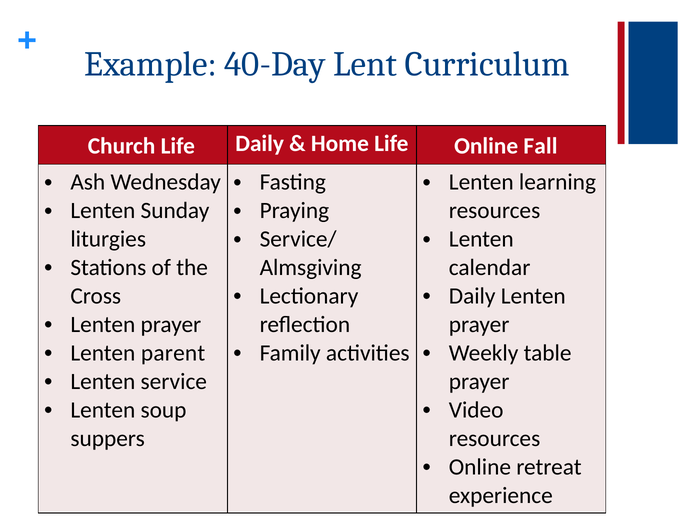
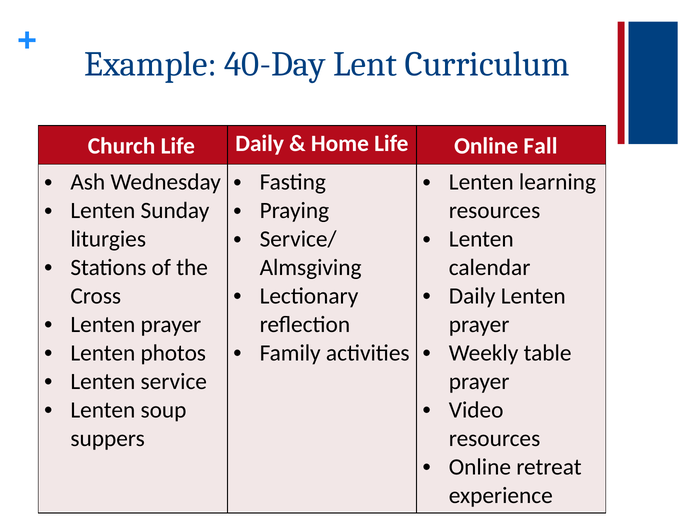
parent: parent -> photos (173, 353)
